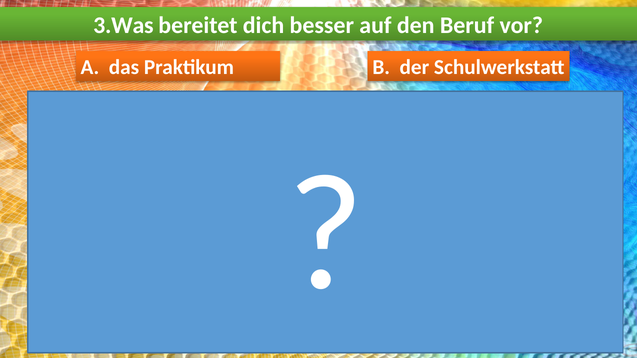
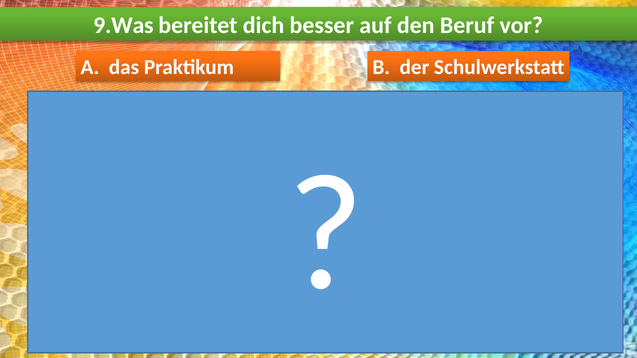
3.Was: 3.Was -> 9.Was (123, 25)
